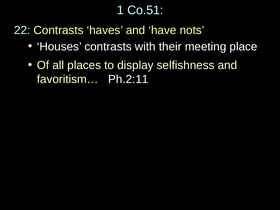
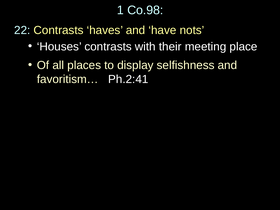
Co.51: Co.51 -> Co.98 (145, 10)
Ph.2:11: Ph.2:11 -> Ph.2:41 (128, 79)
